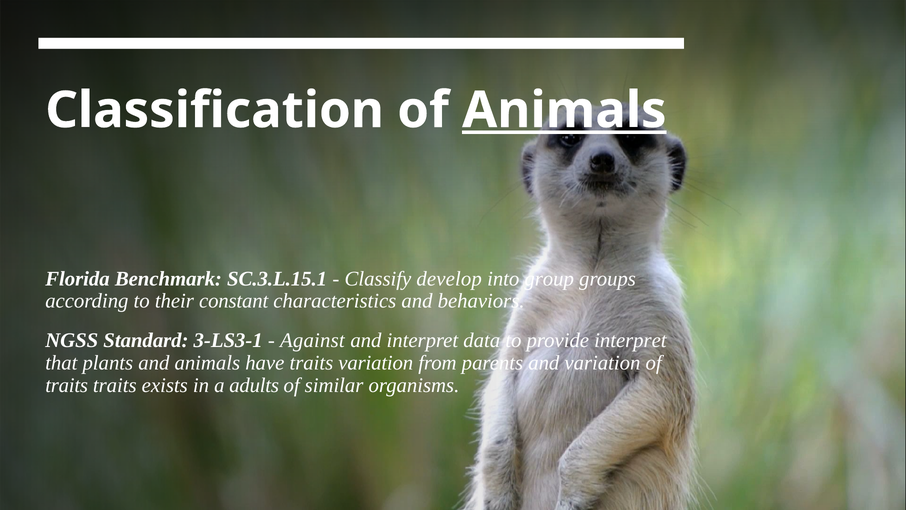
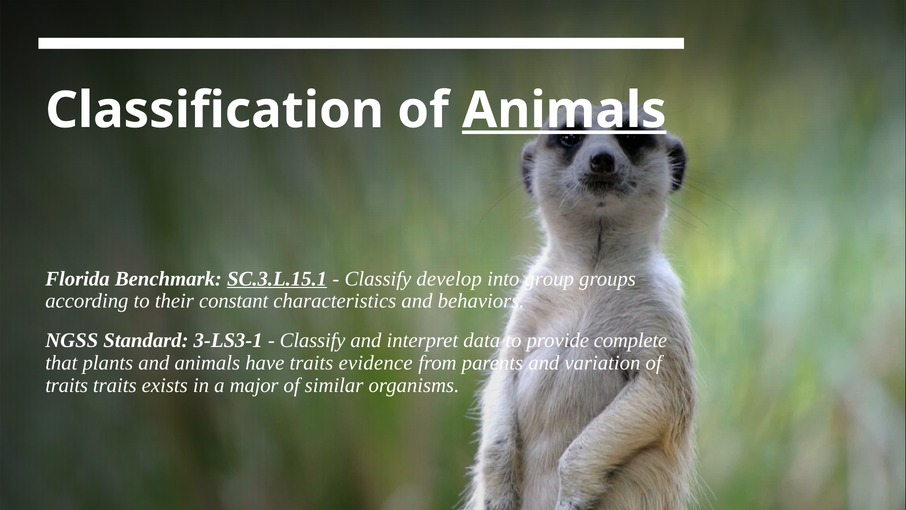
SC.3.L.15.1 underline: none -> present (277, 278)
Against: Against -> Classify (313, 340)
provide interpret: interpret -> complete (630, 340)
traits variation: variation -> evidence (376, 363)
adults: adults -> major (254, 385)
